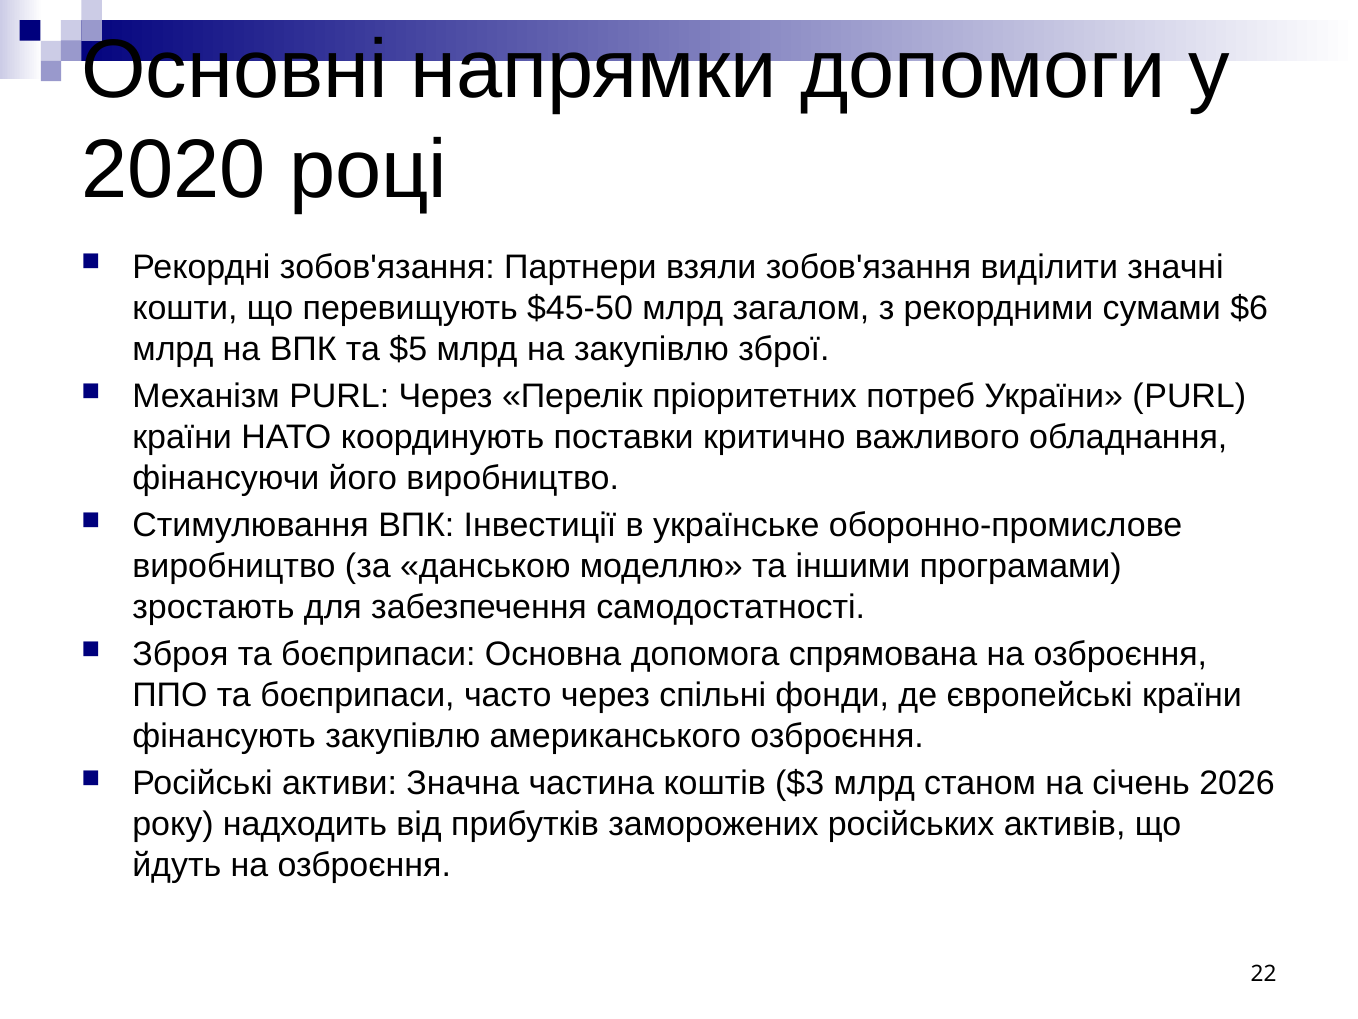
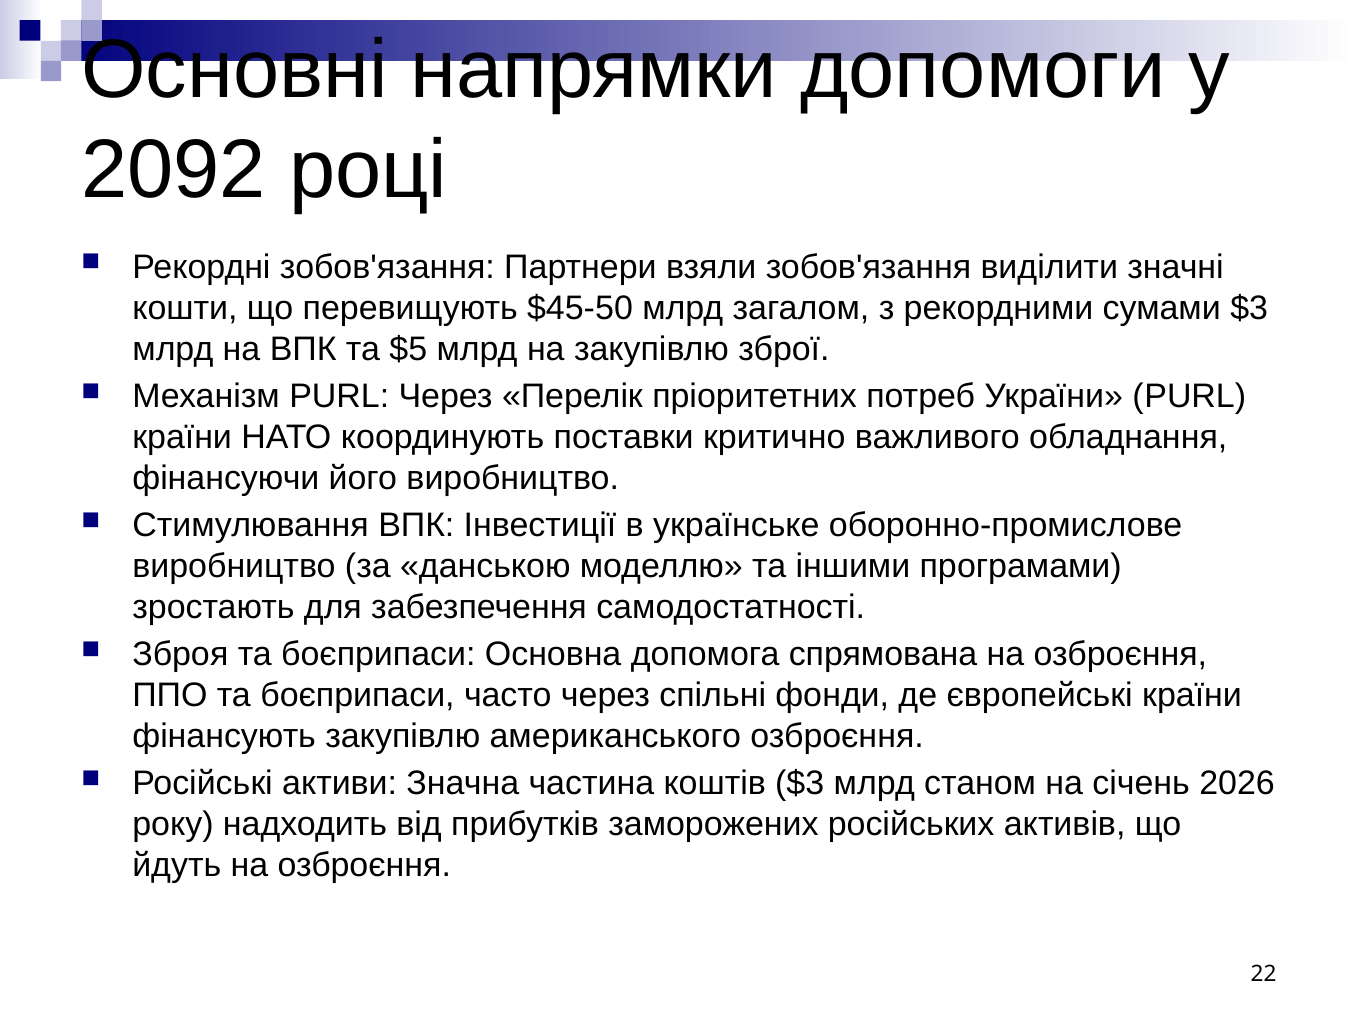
2020: 2020 -> 2092 (174, 170)
сумами $6: $6 -> $3 (1249, 308)
